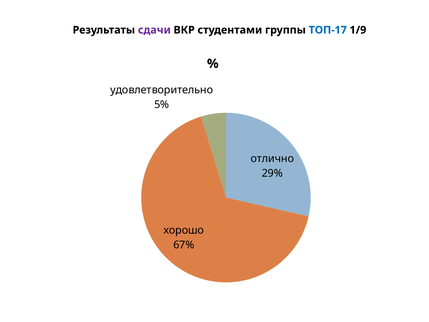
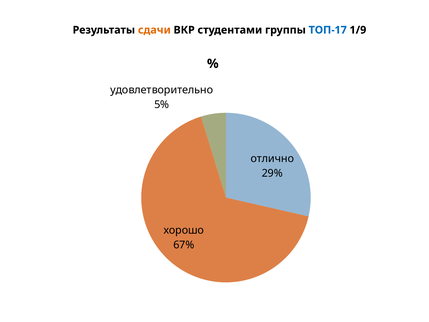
сдачи colour: purple -> orange (154, 30)
